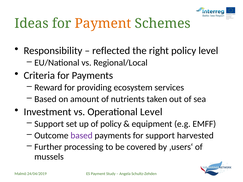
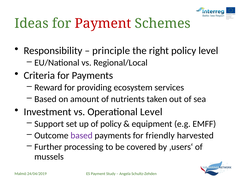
Payment colour: orange -> red (103, 23)
reflected: reflected -> principle (111, 51)
for support: support -> friendly (160, 136)
